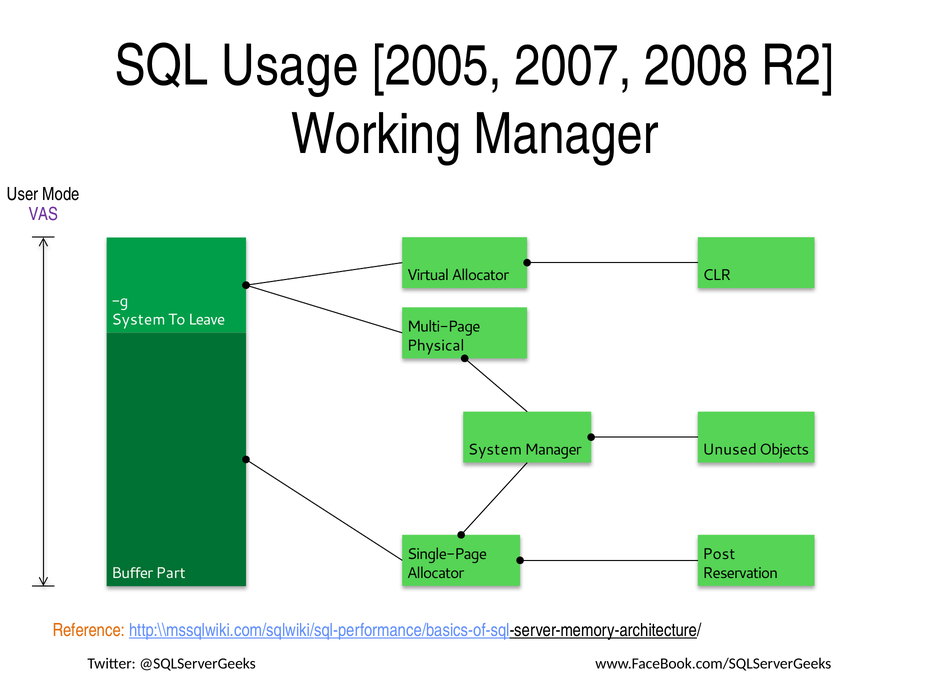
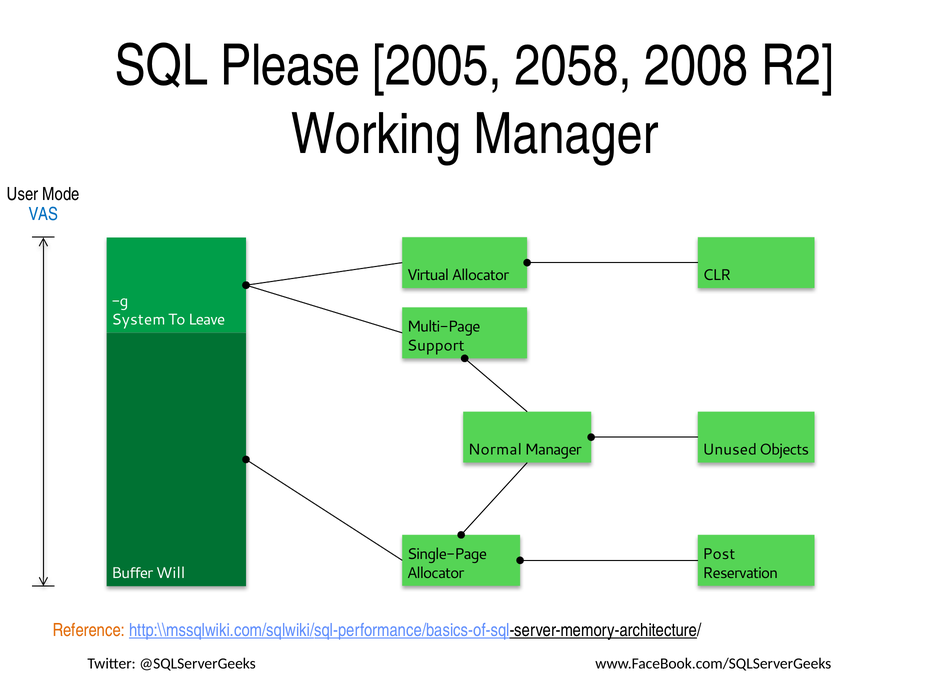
Usage: Usage -> Please (290, 66)
2007: 2007 -> 2058 (573, 66)
VAS colour: purple -> blue (43, 214)
Physical: Physical -> Support (436, 345)
System: System -> Normal (495, 450)
Part: Part -> Will (171, 573)
